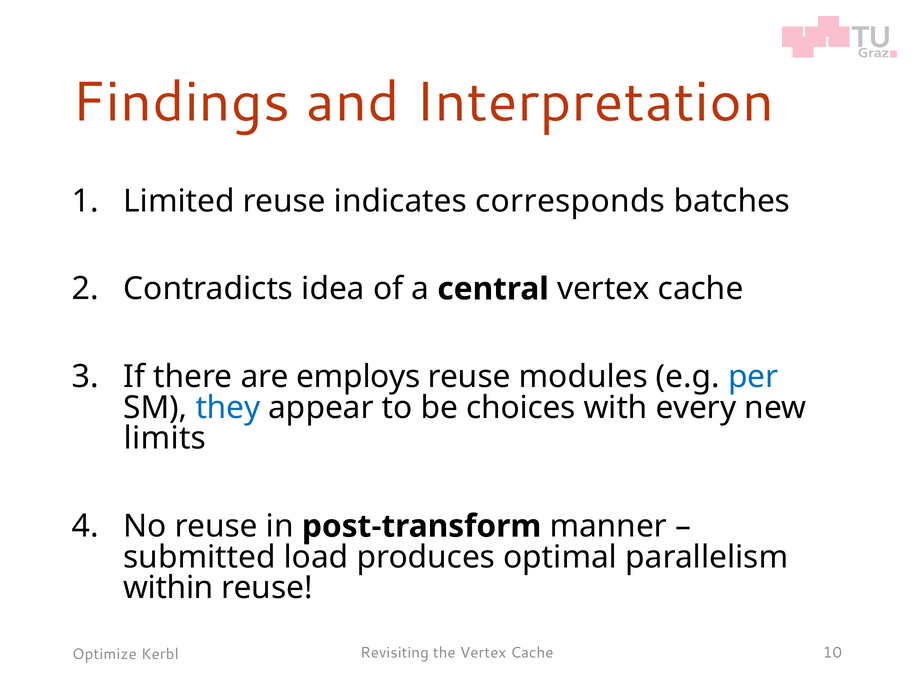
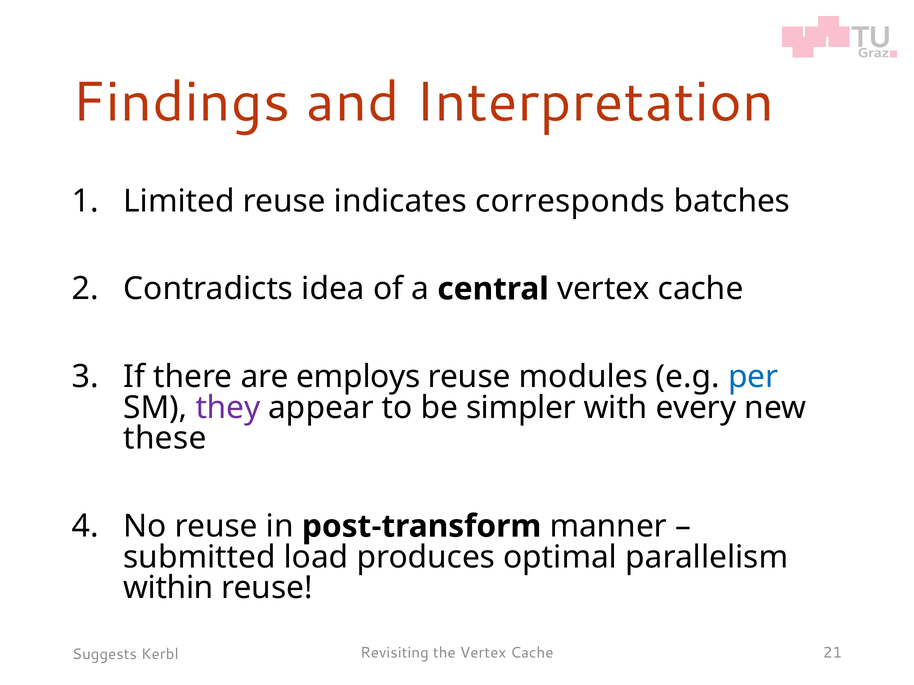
they colour: blue -> purple (228, 408)
choices: choices -> simpler (521, 408)
limits: limits -> these (165, 439)
10: 10 -> 21 (832, 653)
Optimize: Optimize -> Suggests (104, 655)
